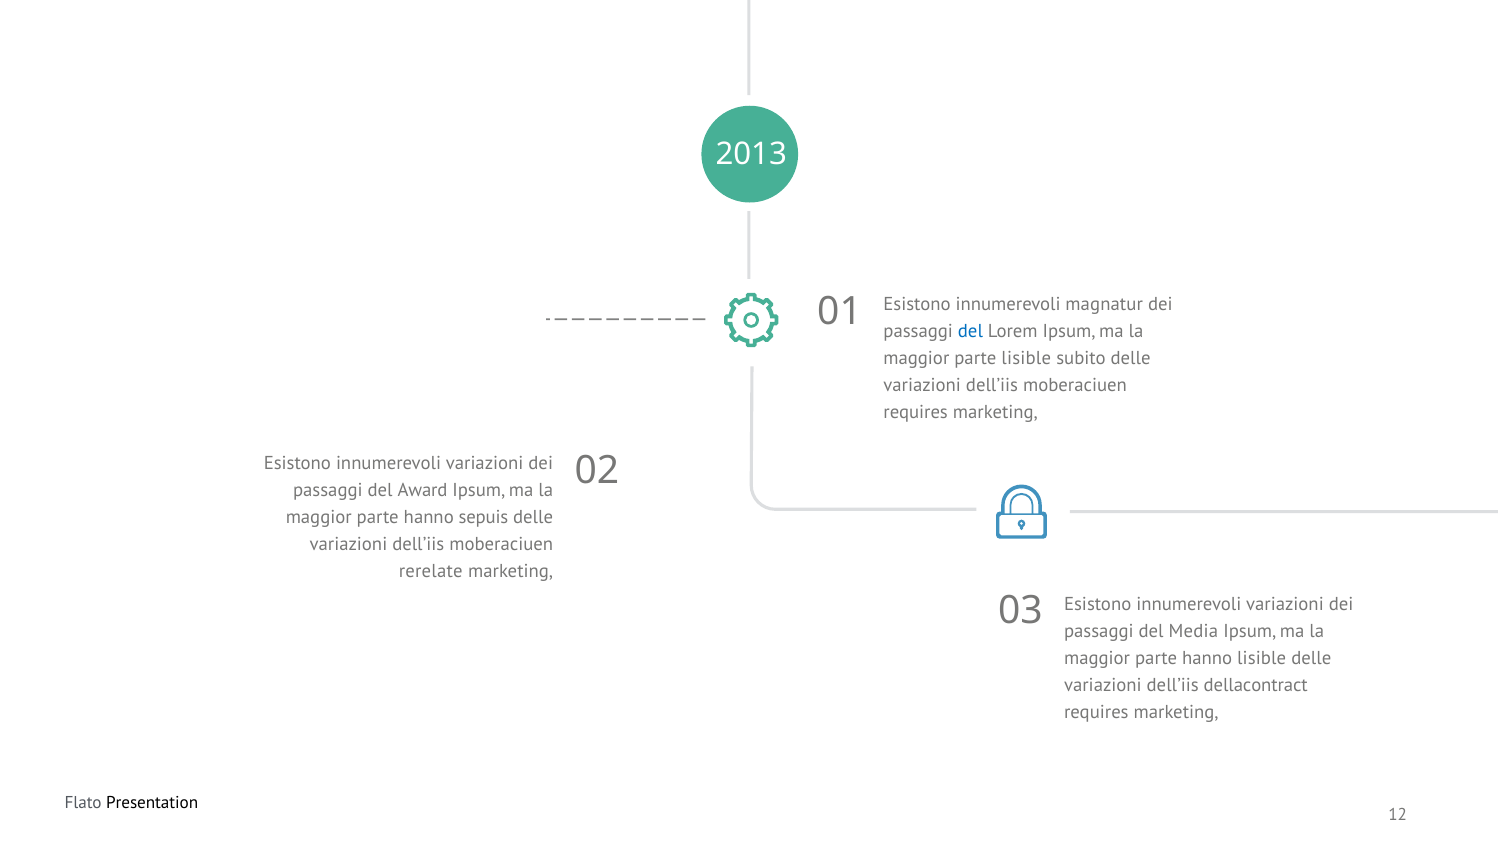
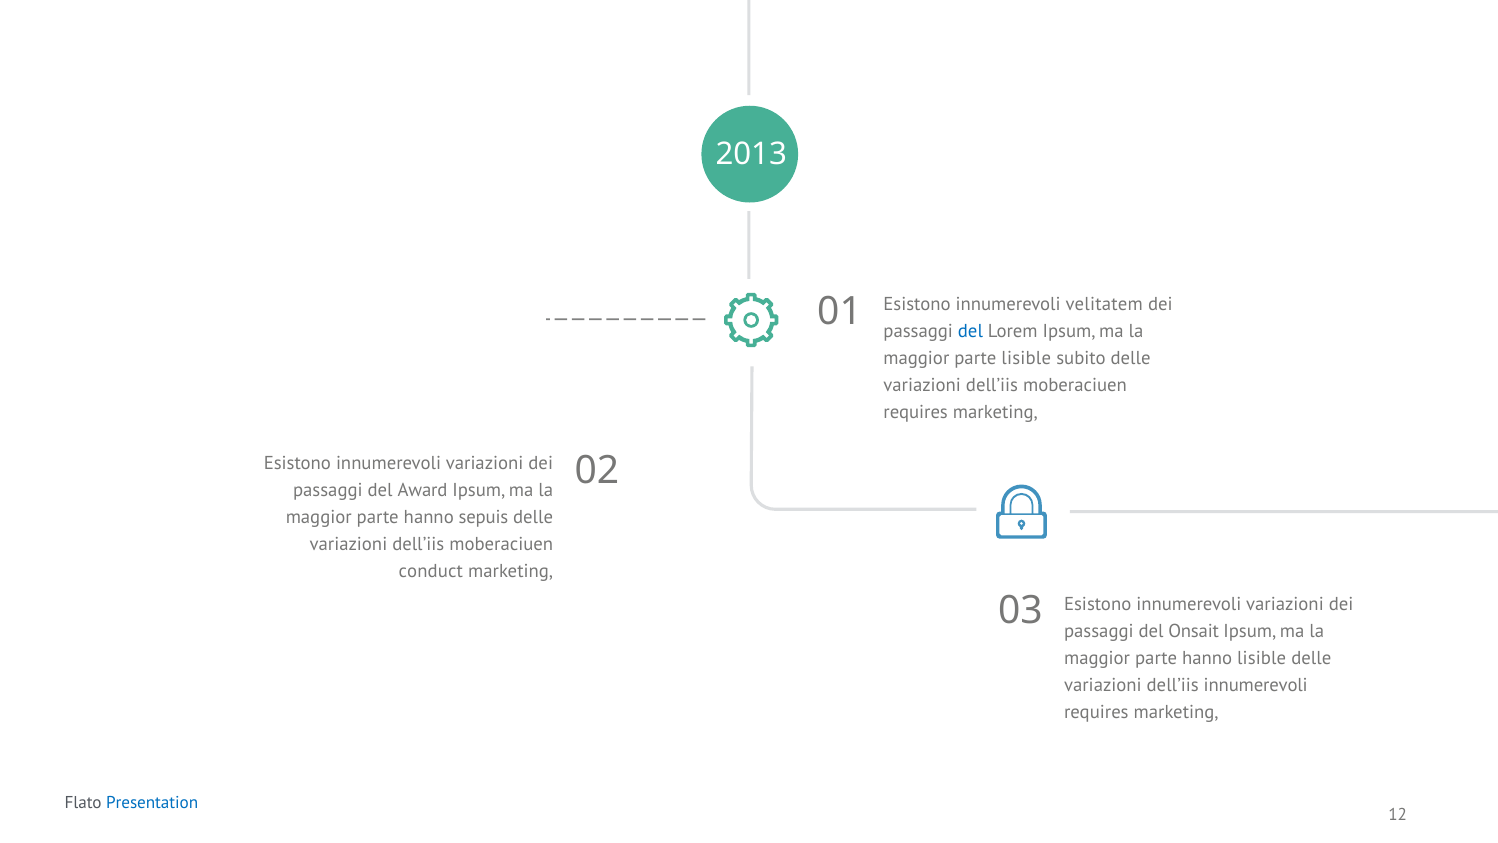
magnatur: magnatur -> velitatem (1104, 304)
rerelate: rerelate -> conduct (431, 571)
Media: Media -> Onsait (1194, 631)
dell’iis dellacontract: dellacontract -> innumerevoli (1256, 685)
Presentation colour: black -> blue (152, 802)
